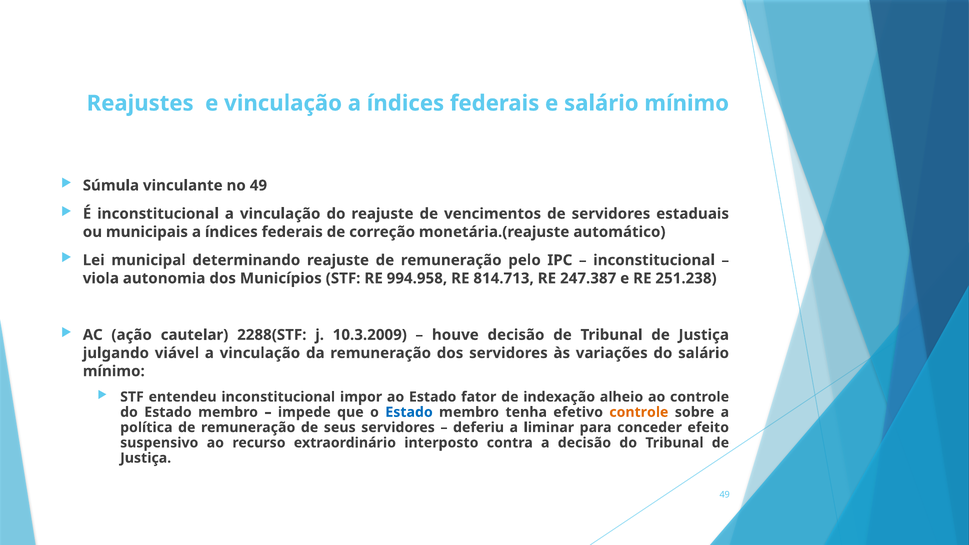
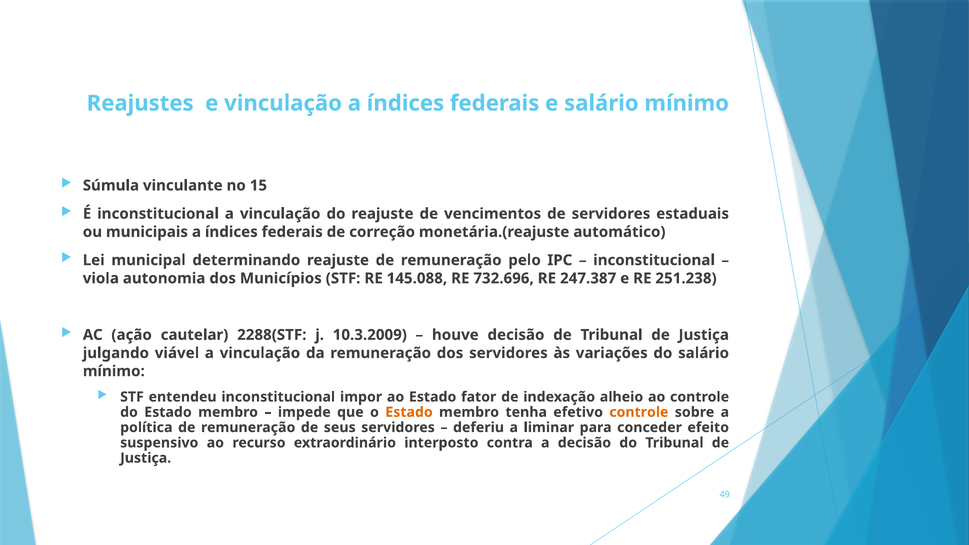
no 49: 49 -> 15 (258, 186)
994.958: 994.958 -> 145.088 (417, 278)
814.713: 814.713 -> 732.696 (504, 278)
Estado colour: blue -> orange (409, 412)
